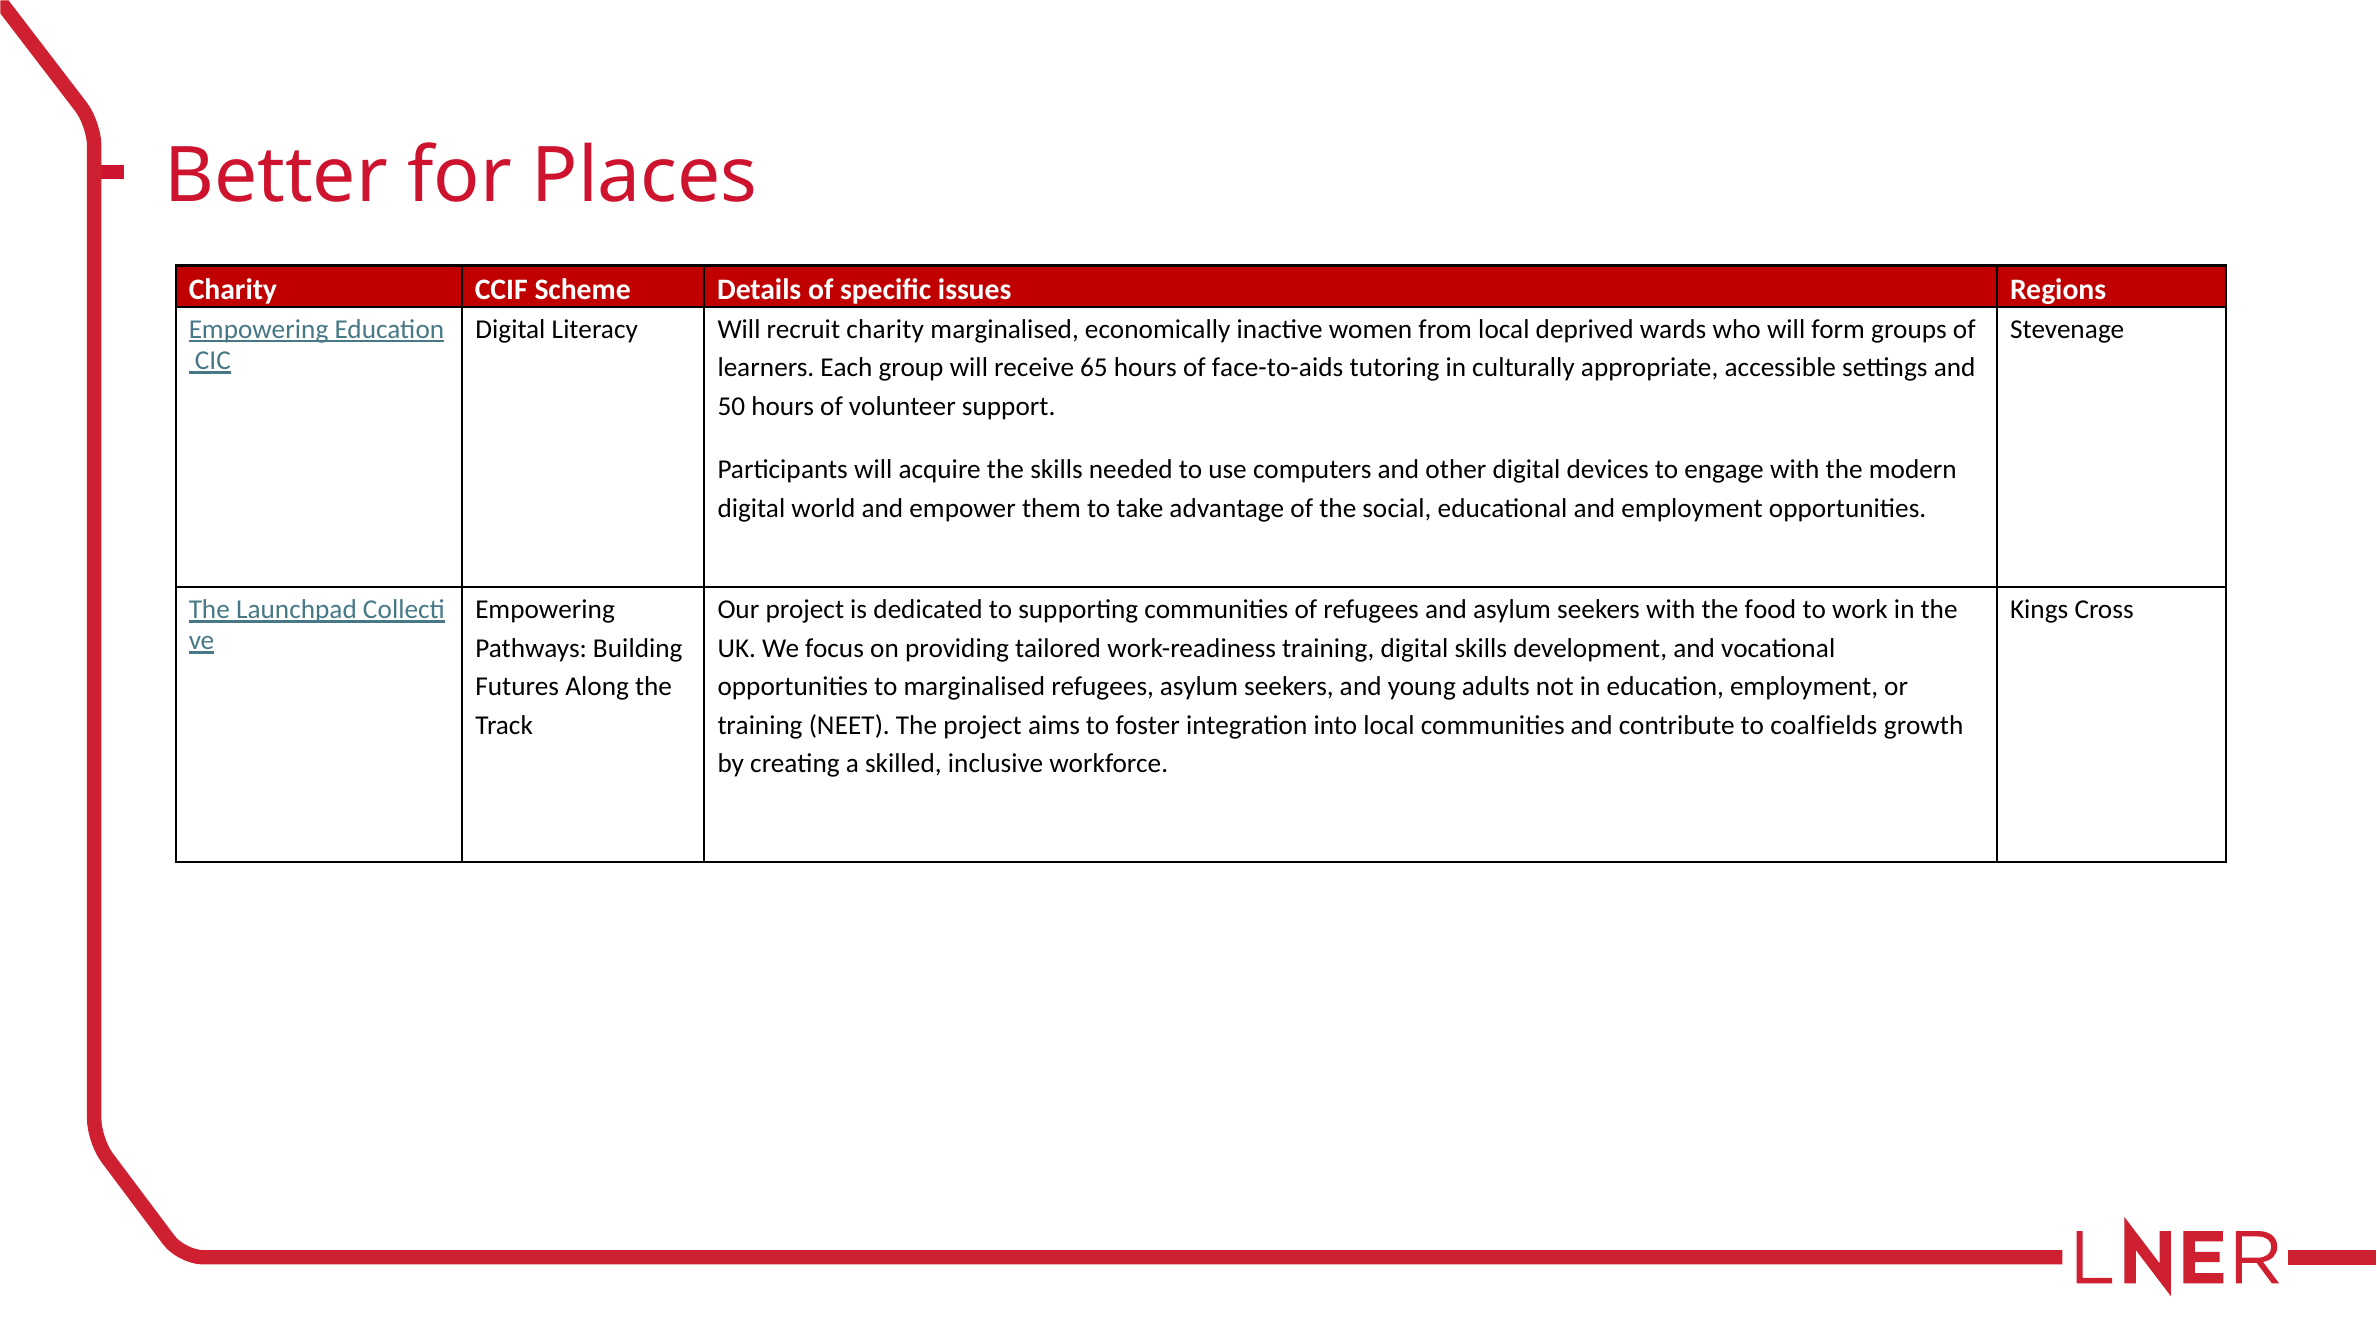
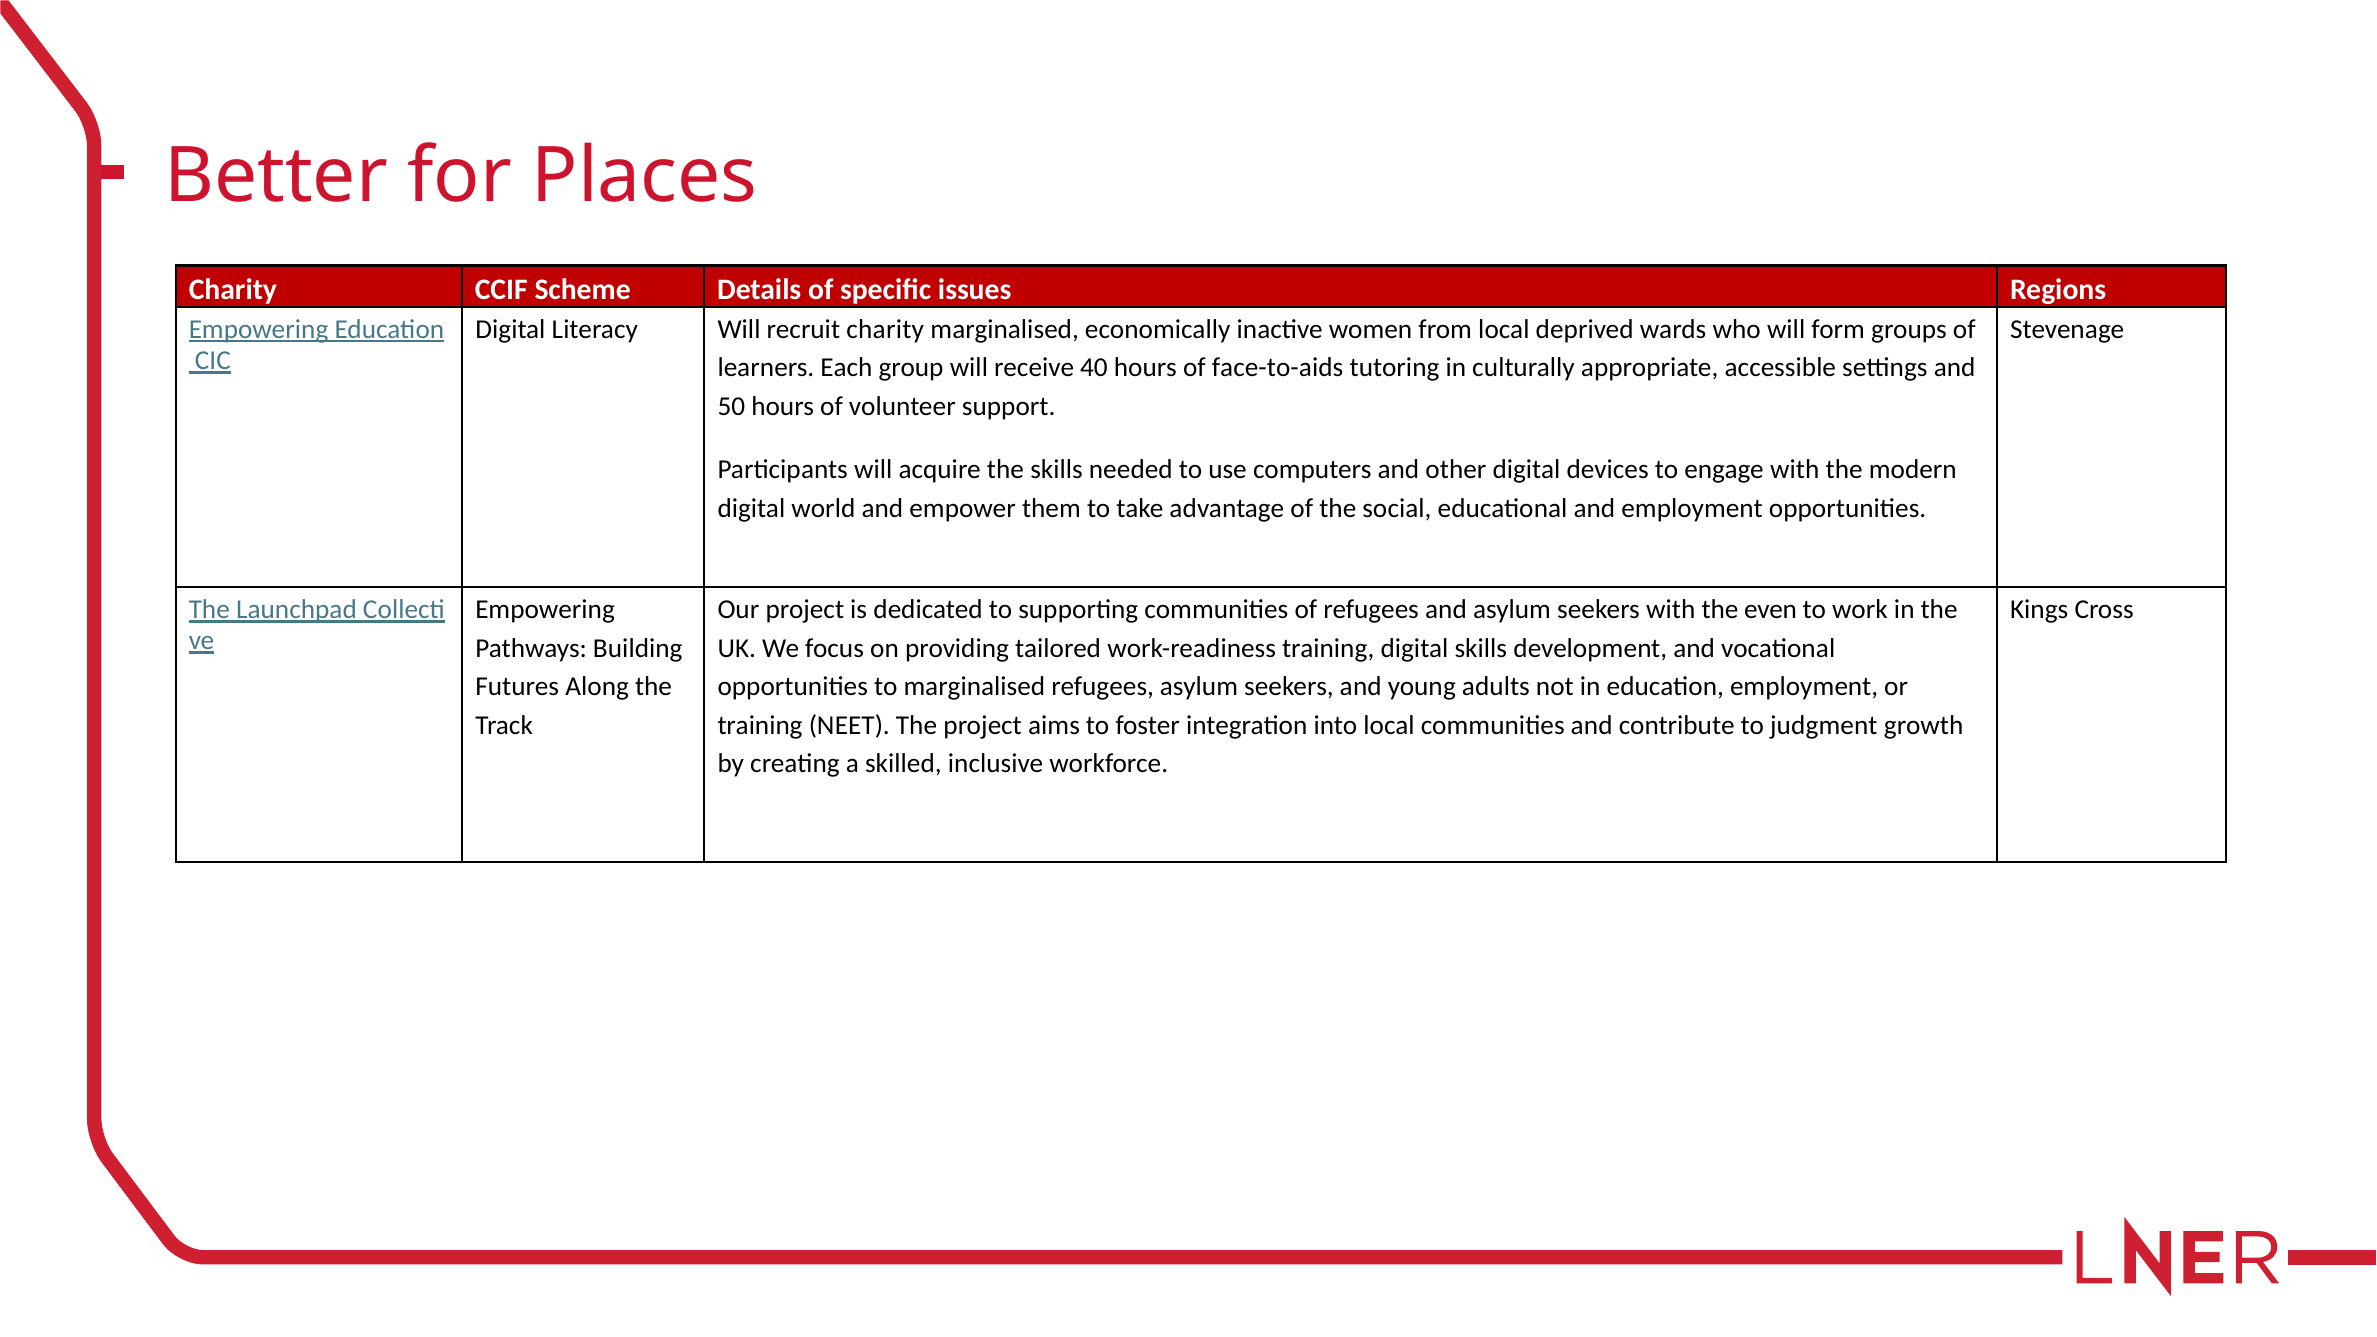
65: 65 -> 40 (1094, 368)
food: food -> even (1771, 610)
coalfields: coalfields -> judgment (1824, 725)
